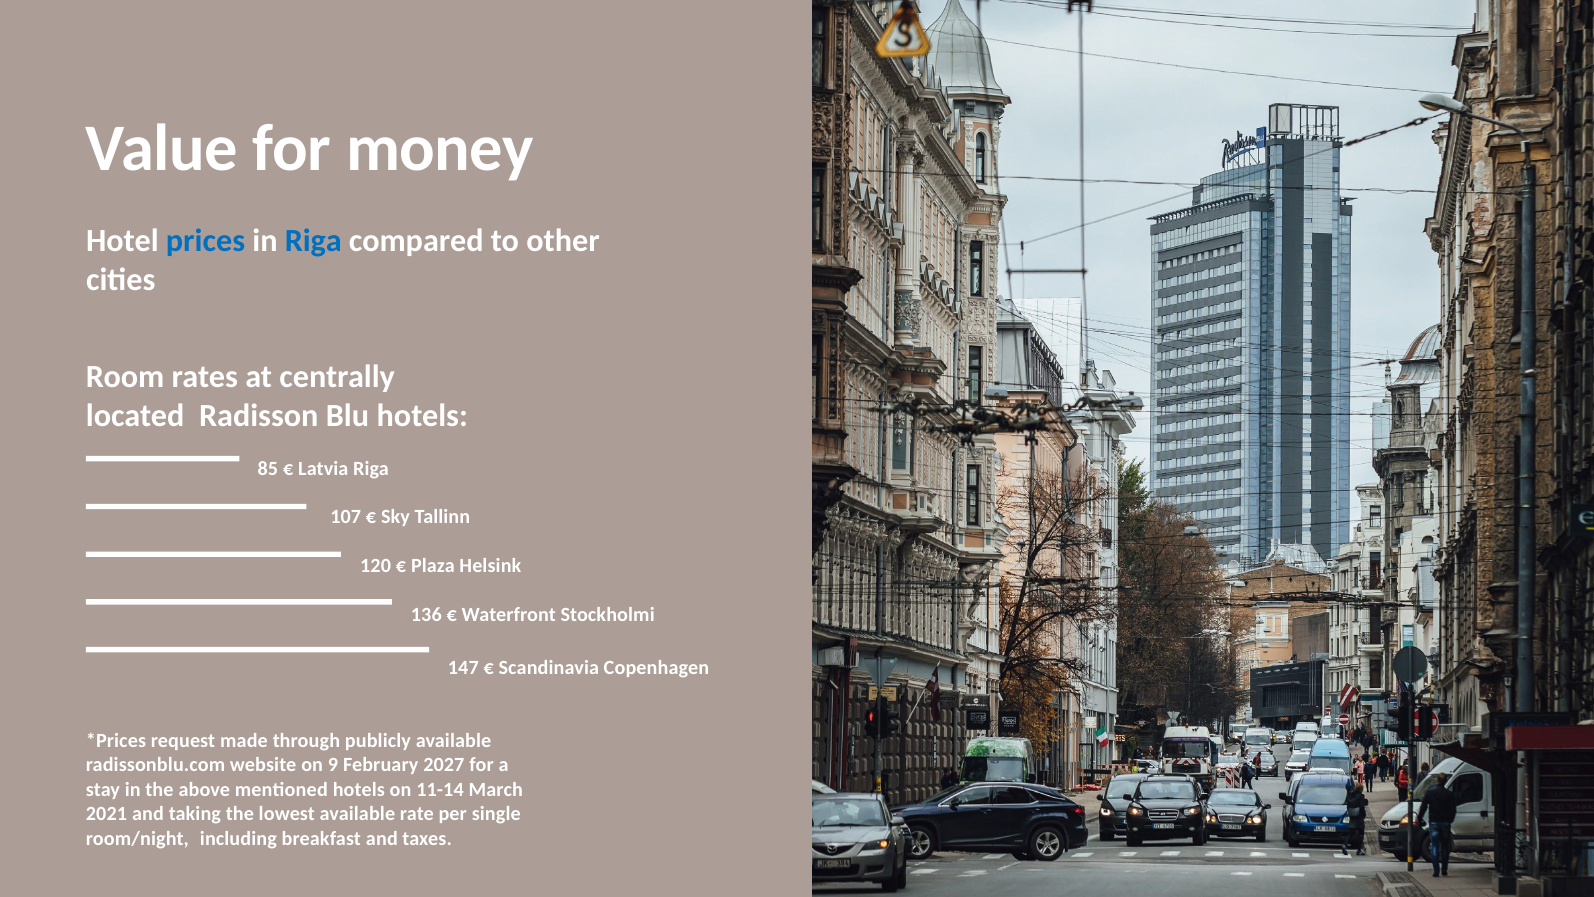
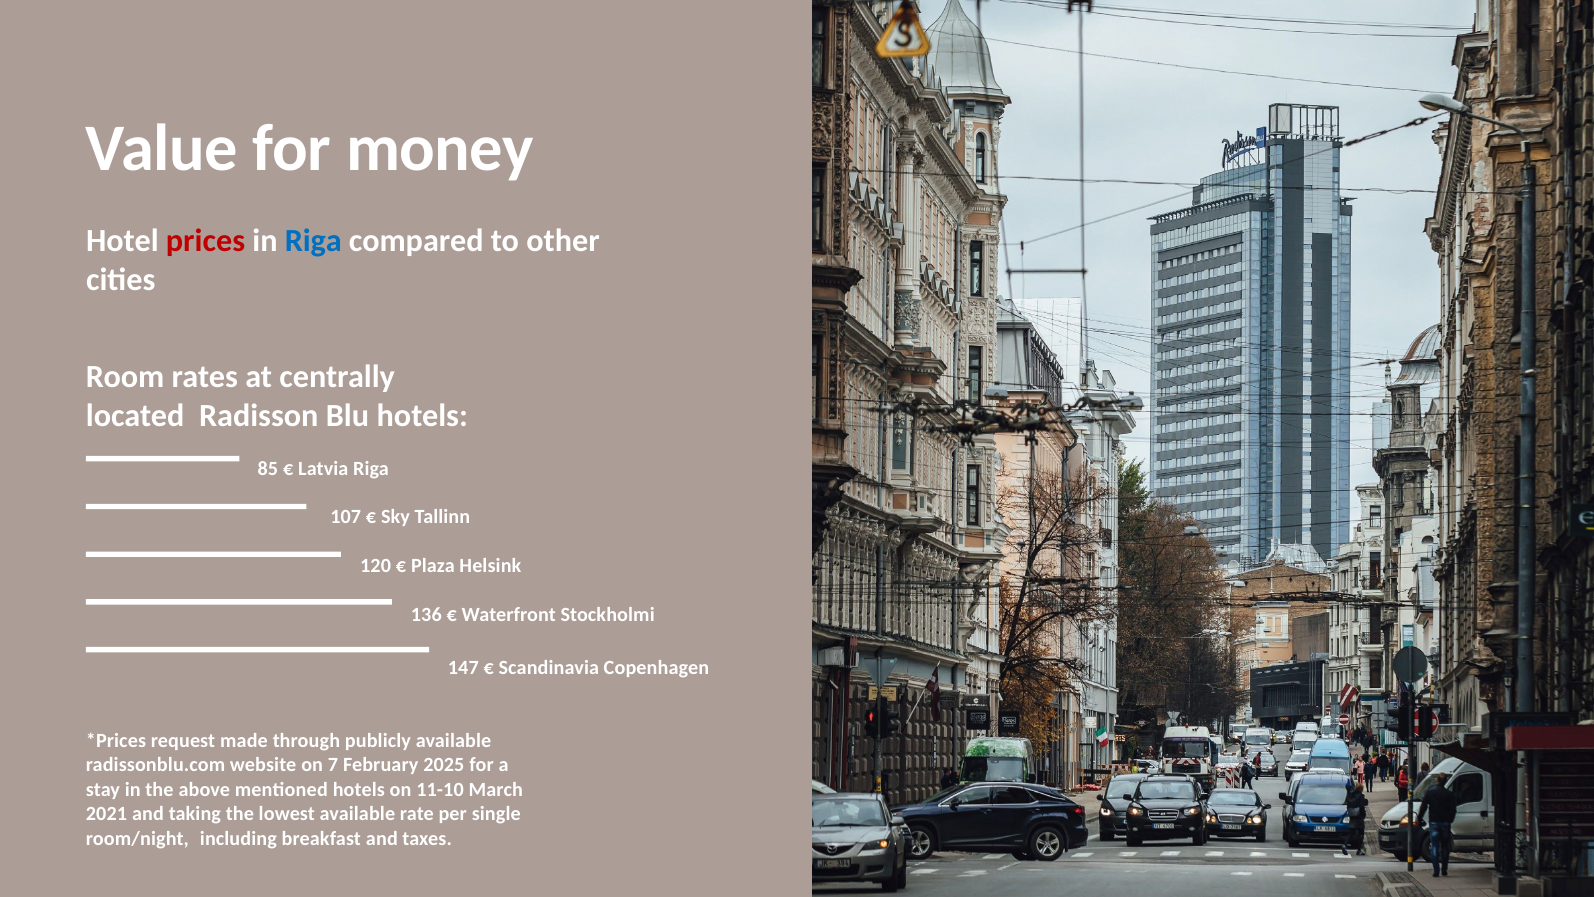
prices colour: blue -> red (206, 241)
9: 9 -> 7 (333, 765)
2027: 2027 -> 2025 (444, 765)
11-14: 11-14 -> 11-10 (440, 789)
